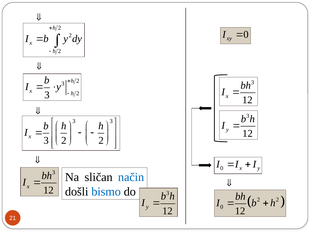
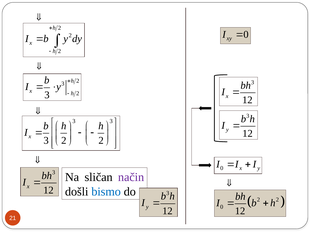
način colour: blue -> purple (131, 178)
